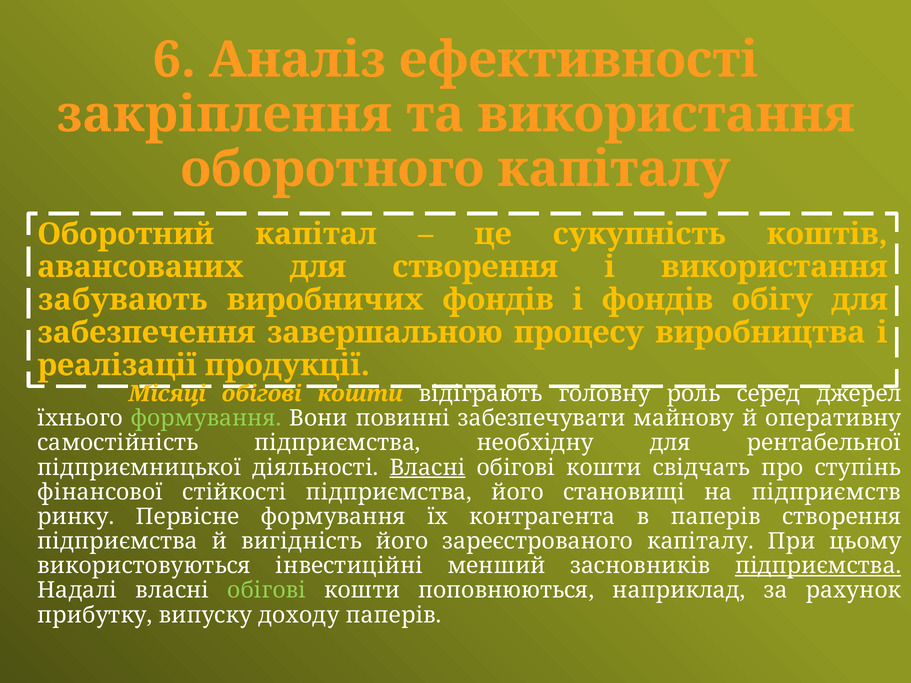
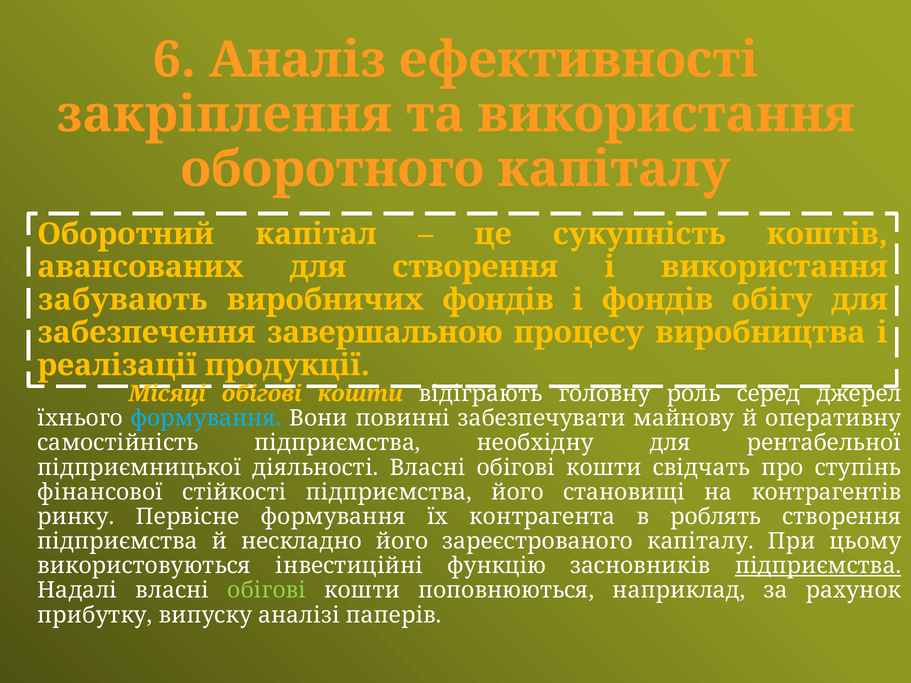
формування colour: light green -> light blue (206, 418)
Власні underline: present -> none (428, 468)
підприємств: підприємств -> контрагентів (827, 492)
в паперів: паперів -> роблять (716, 517)
вигідність: вигідність -> нескладно (302, 541)
менший: менший -> функцію (497, 566)
доходу: доходу -> аналізі (299, 615)
